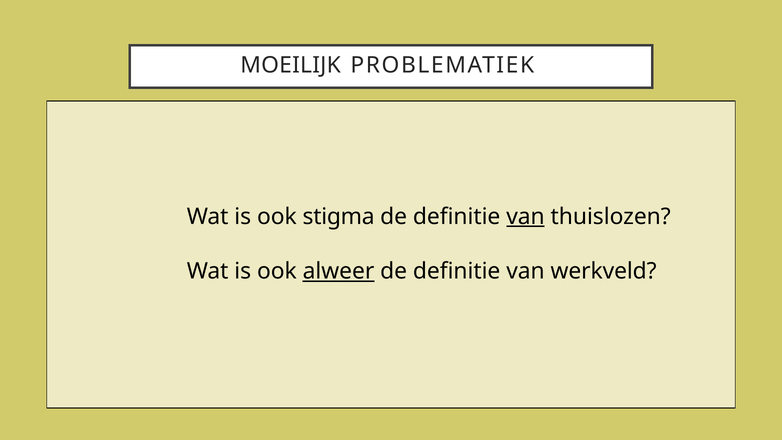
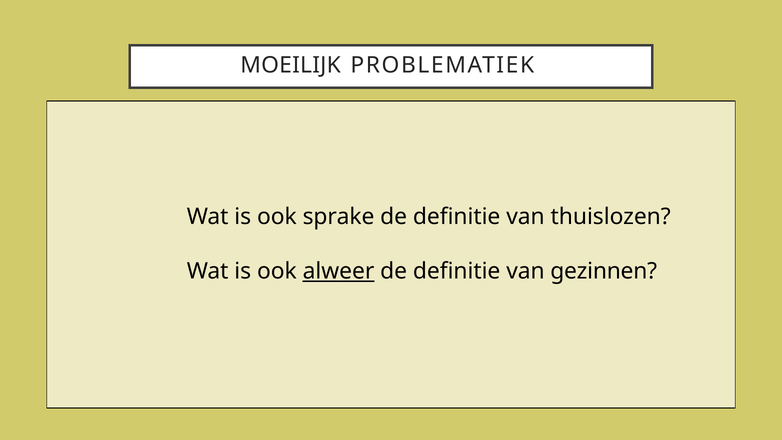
stigma: stigma -> sprake (339, 216)
van underline: present -> none (525, 216)
werkveld: werkveld -> gezinnen (604, 271)
